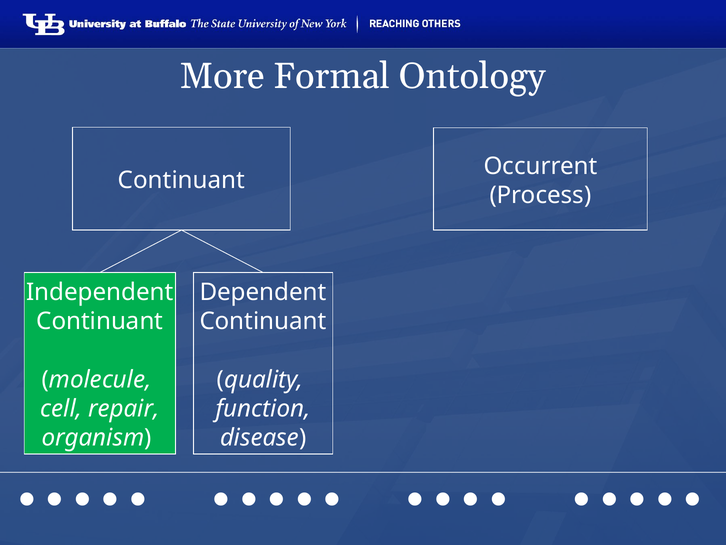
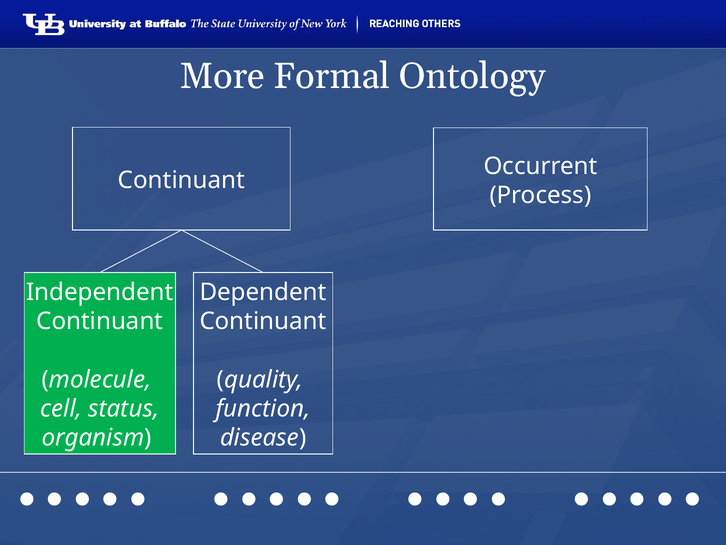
repair: repair -> status (124, 408)
